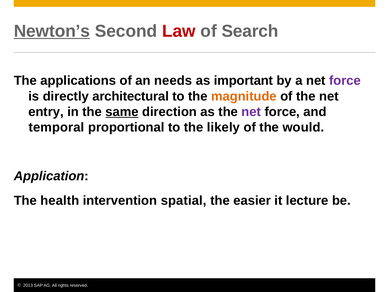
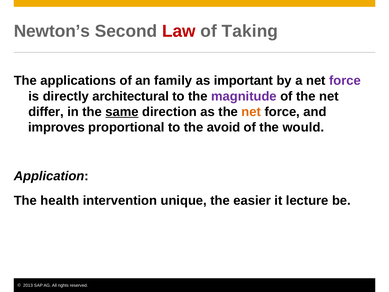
Newton’s underline: present -> none (52, 31)
Search: Search -> Taking (250, 31)
needs: needs -> family (173, 81)
magnitude colour: orange -> purple (244, 96)
entry: entry -> differ (46, 112)
net colour: purple -> orange (251, 112)
temporal: temporal -> improves (57, 127)
likely: likely -> avoid (224, 127)
spatial: spatial -> unique (184, 200)
